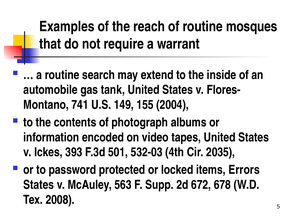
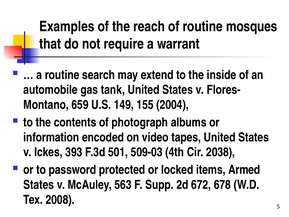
741: 741 -> 659 (80, 105)
532-03: 532-03 -> 509-03 (147, 152)
2035: 2035 -> 2038 (221, 152)
Errors: Errors -> Armed (244, 170)
